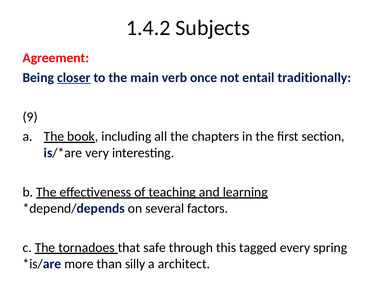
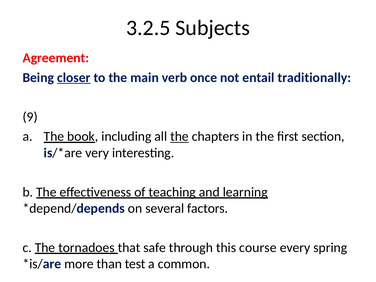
1.4.2: 1.4.2 -> 3.2.5 (148, 28)
the underline: none -> present (179, 136)
tagged: tagged -> course (258, 248)
silly: silly -> test (135, 264)
architect: architect -> common (184, 264)
